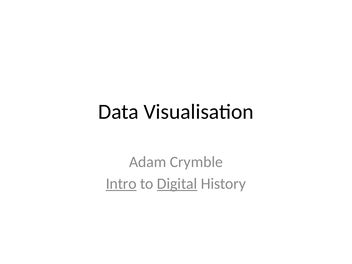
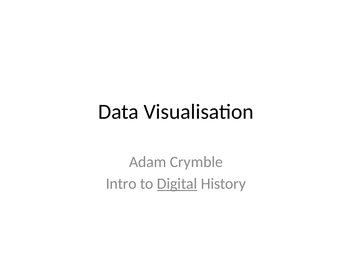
Intro underline: present -> none (121, 184)
